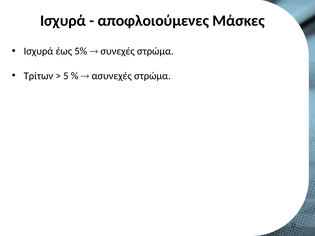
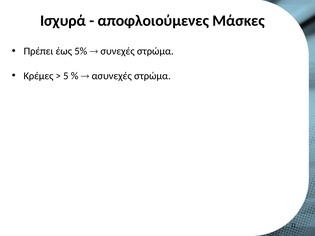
Ισχυρά: Ισχυρά -> Πρέπει (38, 51)
Τρίτων: Τρίτων -> Κρέμες (38, 76)
